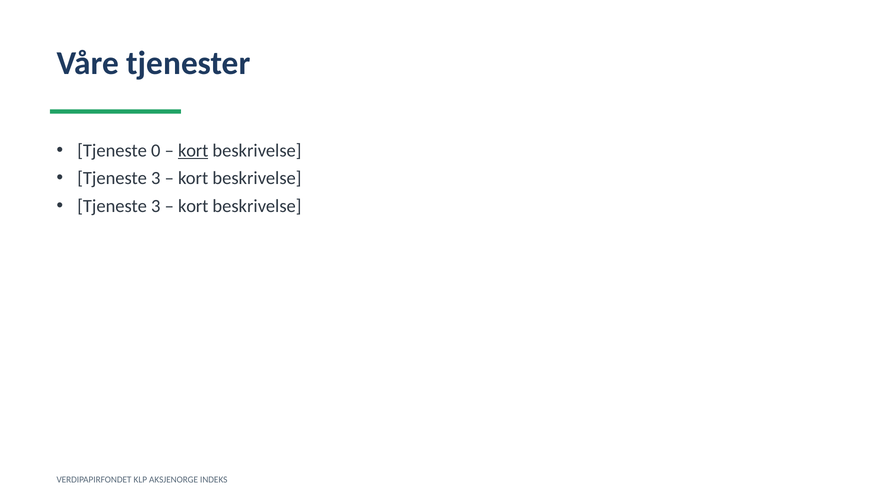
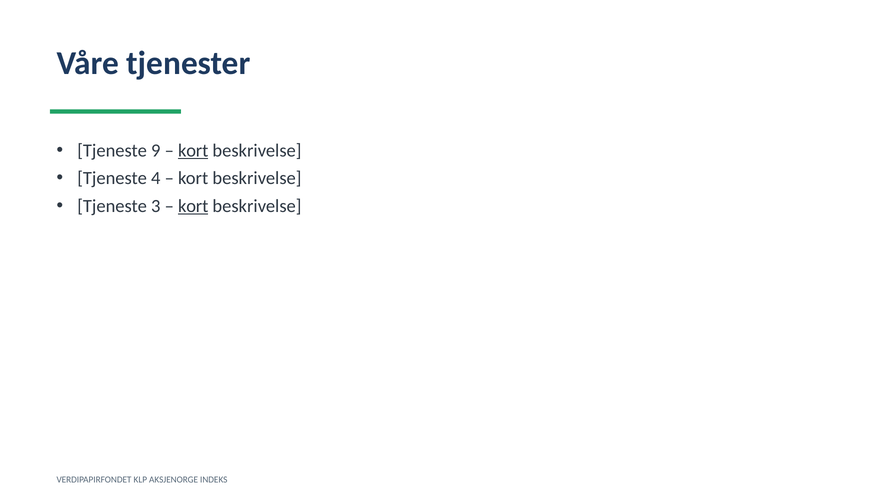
0: 0 -> 9 (156, 150)
3: 3 -> 4 (156, 178)
kort underline: none -> present (193, 206)
